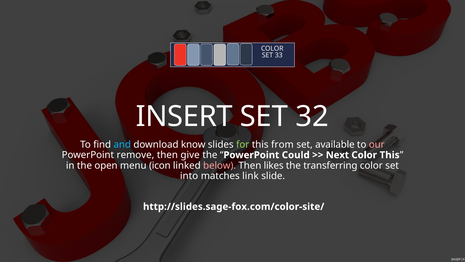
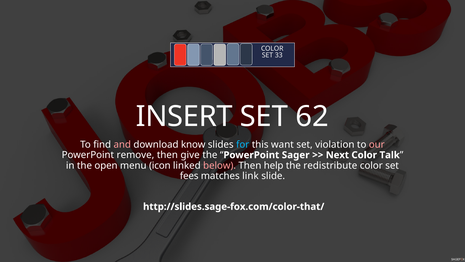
32: 32 -> 62 (312, 116)
and colour: light blue -> pink (122, 144)
for colour: light green -> light blue (243, 144)
from: from -> want (282, 144)
available: available -> violation (335, 144)
Could: Could -> Sager (296, 155)
Color This: This -> Talk (390, 155)
likes: likes -> help (274, 165)
transferring: transferring -> redistribute (330, 165)
into: into -> fees (189, 176)
http://slides.sage-fox.com/color-site/: http://slides.sage-fox.com/color-site/ -> http://slides.sage-fox.com/color-that/ (234, 206)
